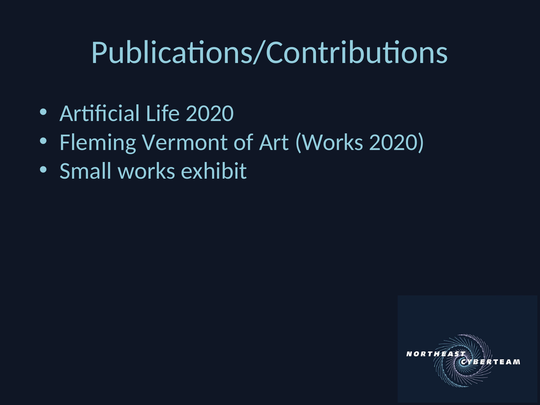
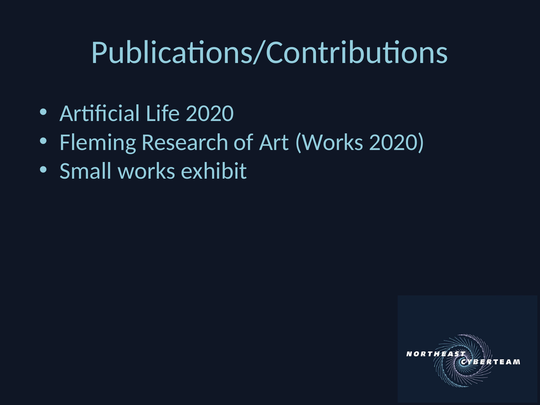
Vermont: Vermont -> Research (185, 142)
